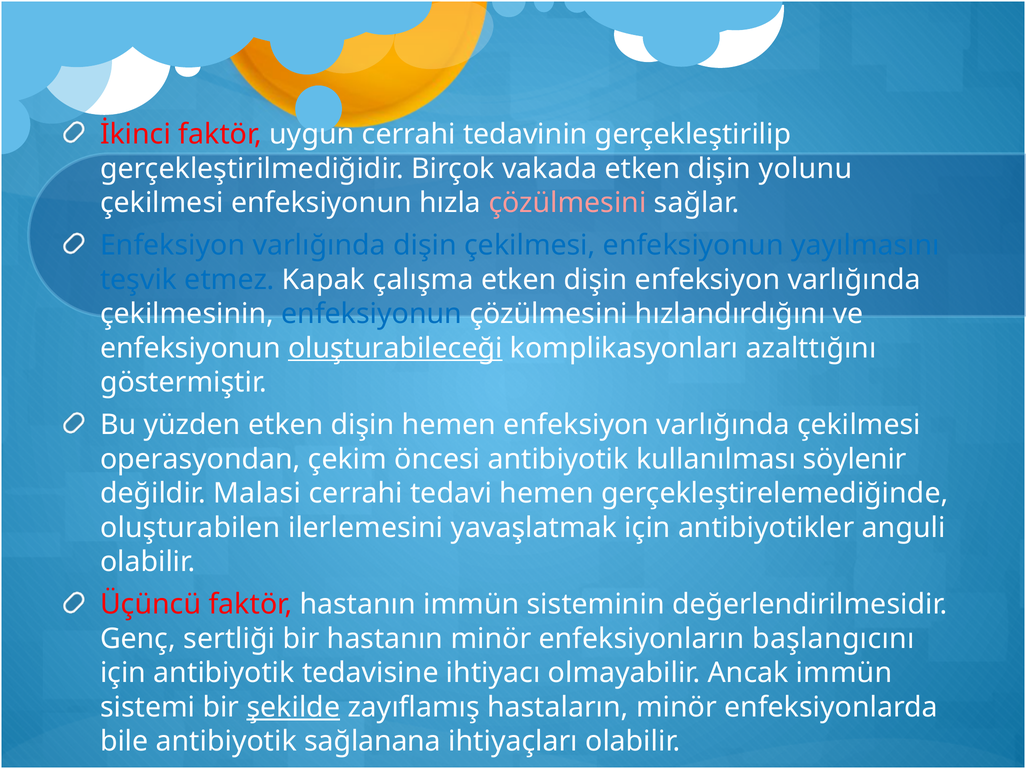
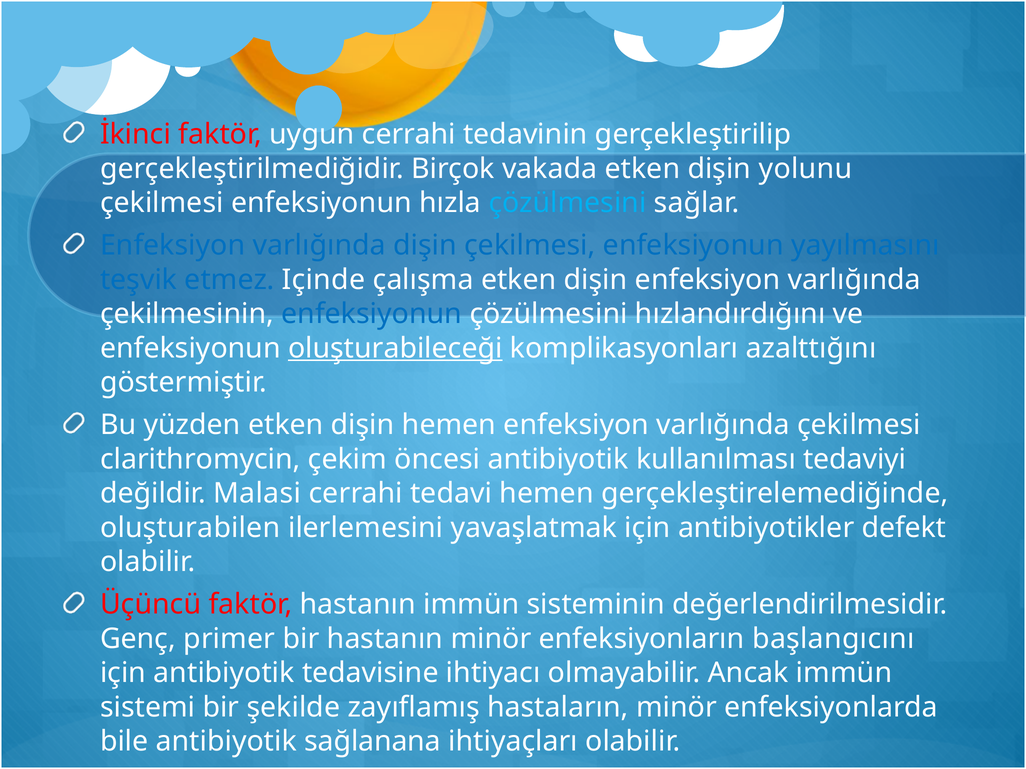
çözülmesini colour: pink -> light blue (567, 203)
Kapak: Kapak -> Içinde (324, 280)
operasyondan: operasyondan -> clarithromycin (200, 460)
söylenir: söylenir -> tedaviyi (855, 460)
anguli: anguli -> defekt (904, 528)
sertliği: sertliği -> primer (229, 639)
şekilde underline: present -> none (293, 708)
